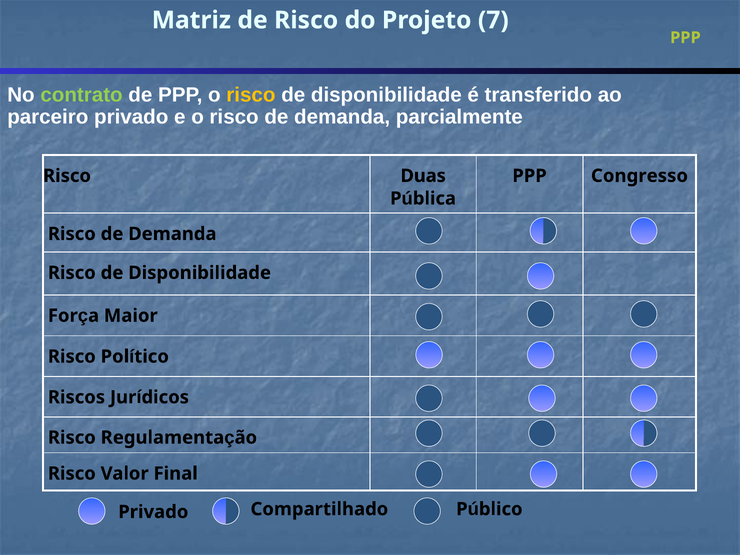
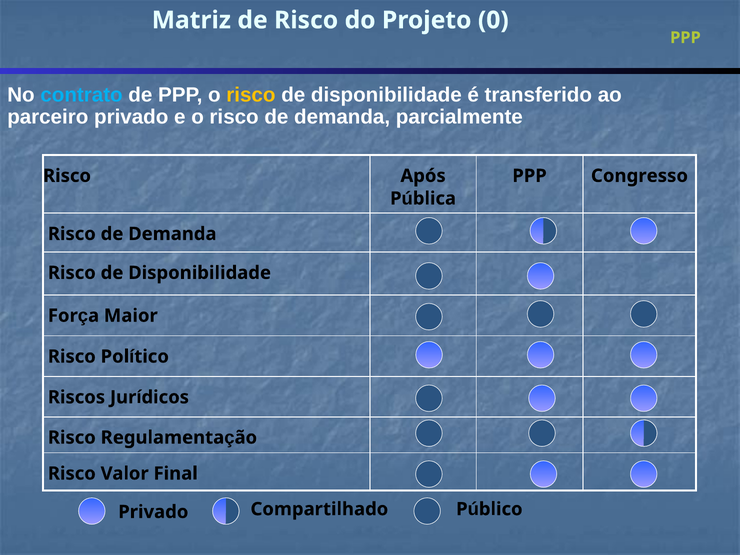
7: 7 -> 0 (493, 20)
contrato colour: light green -> light blue (82, 95)
Duas: Duas -> Após (423, 176)
